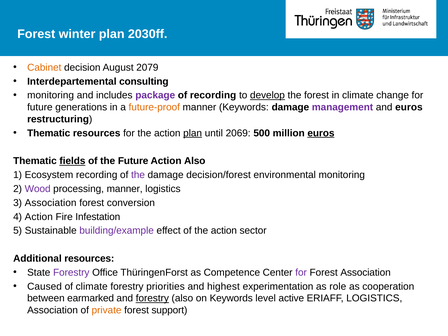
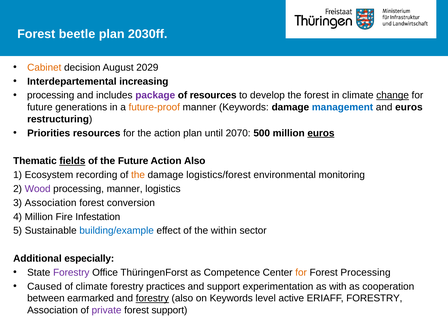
winter: winter -> beetle (77, 34)
2079: 2079 -> 2029 (147, 67)
consulting: consulting -> increasing (144, 81)
monitoring: monitoring -> processing (51, 95)
of recording: recording -> resources (213, 95)
develop underline: present -> none (267, 95)
change underline: none -> present (393, 95)
management colour: purple -> blue (343, 107)
Thematic: Thematic -> Priorities (49, 133)
plan underline: present -> none (193, 133)
2069: 2069 -> 2070 (238, 133)
the colour: purple -> orange (138, 175)
decision/forest: decision/forest -> logistics/forest (218, 175)
4 Action: Action -> Million (39, 217)
building/example colour: purple -> blue (117, 231)
of the action: action -> within (224, 231)
Additional resources: resources -> especially (89, 259)
for colour: purple -> orange (301, 273)
Forest Association: Association -> Processing (366, 273)
priorities: priorities -> practices (166, 286)
and highest: highest -> support (224, 286)
role: role -> with (338, 286)
ERIAFF LOGISTICS: LOGISTICS -> FORESTRY (374, 298)
private colour: orange -> purple (107, 310)
